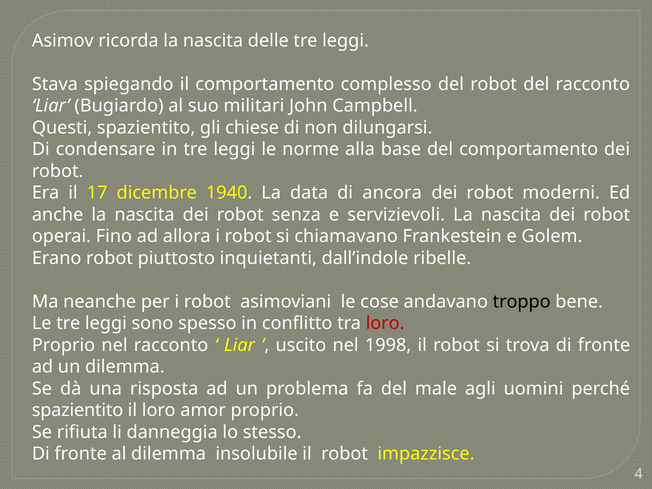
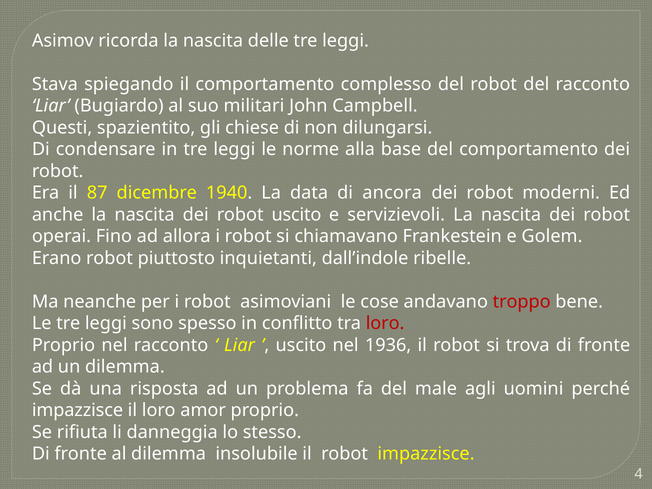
17: 17 -> 87 (97, 193)
robot senza: senza -> uscito (296, 215)
troppo colour: black -> red (522, 302)
1998: 1998 -> 1936 (388, 345)
spazientito: spazientito -> impazzisce (77, 410)
